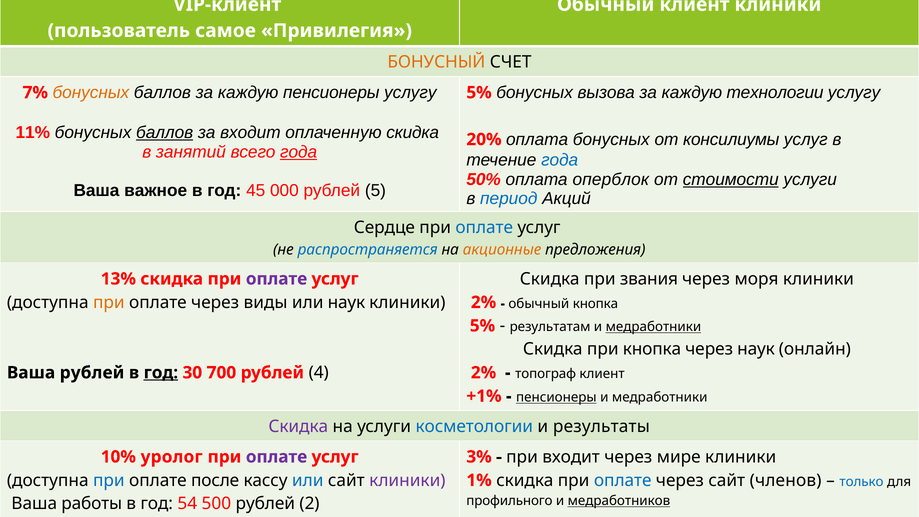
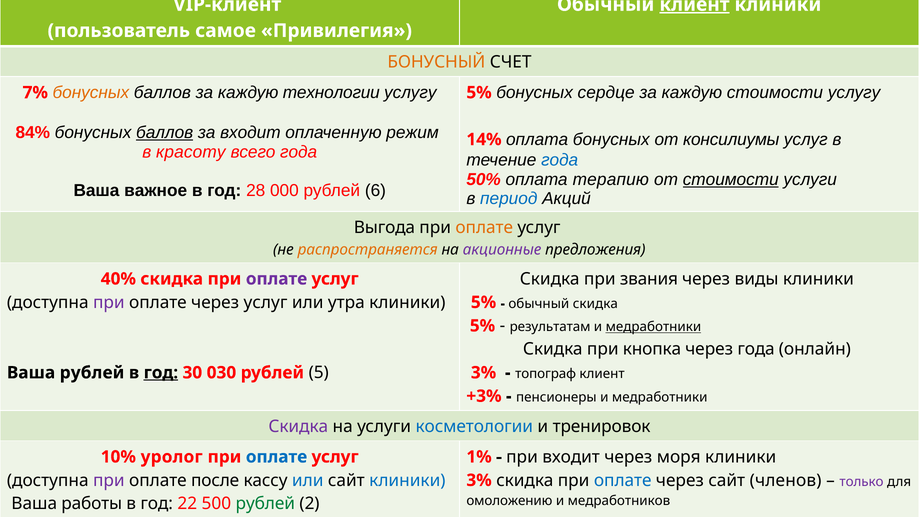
клиент underline: none -> present (694, 4)
каждую пенсионеры: пенсионеры -> технологии (331, 93)
вызова: вызова -> сердце (606, 93)
каждую технологии: технологии -> стоимости (775, 93)
11%: 11% -> 84% (33, 133)
оплаченную скидка: скидка -> режим (413, 133)
20%: 20% -> 14% (484, 139)
занятий: занятий -> красоту (191, 152)
года underline: present -> none (299, 152)
оперблок: оперблок -> терапию (611, 179)
45: 45 -> 28 (256, 190)
5: 5 -> 6 (375, 190)
Сердце: Сердце -> Выгода (384, 228)
оплате colour: blue -> orange (484, 228)
распространяется colour: blue -> orange (368, 250)
акционные colour: orange -> purple (502, 250)
моря: моря -> виды (757, 279)
13%: 13% -> 40% (118, 279)
при colour: orange -> purple (109, 302)
через виды: виды -> услуг (266, 302)
или наук: наук -> утра (346, 302)
2%: 2% -> 5% (484, 302)
обычный кнопка: кнопка -> скидка (595, 304)
через наук: наук -> года (756, 349)
700: 700 -> 030 (221, 373)
4: 4 -> 5 (319, 373)
2%: 2% -> 3% (484, 373)
+1%: +1% -> +3% (484, 396)
пенсионеры underline: present -> none (556, 397)
результаты: результаты -> тренировок (602, 426)
оплате colour: purple -> blue (277, 457)
3%: 3% -> 1% (479, 457)
мире: мире -> моря (679, 457)
при colour: blue -> purple (109, 480)
клиники colour: purple -> blue (407, 480)
1%: 1% -> 3% (479, 480)
только colour: blue -> purple (862, 482)
профильного: профильного -> омоложению (509, 501)
медработников underline: present -> none (619, 501)
54: 54 -> 22 (187, 504)
рублей colour: black -> green (265, 504)
